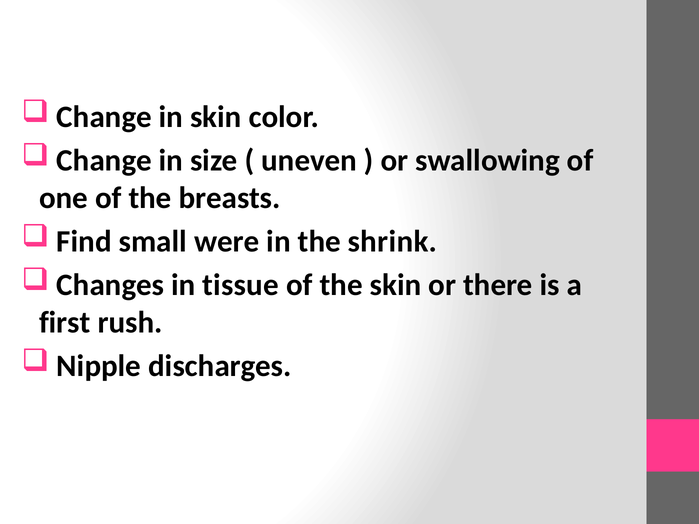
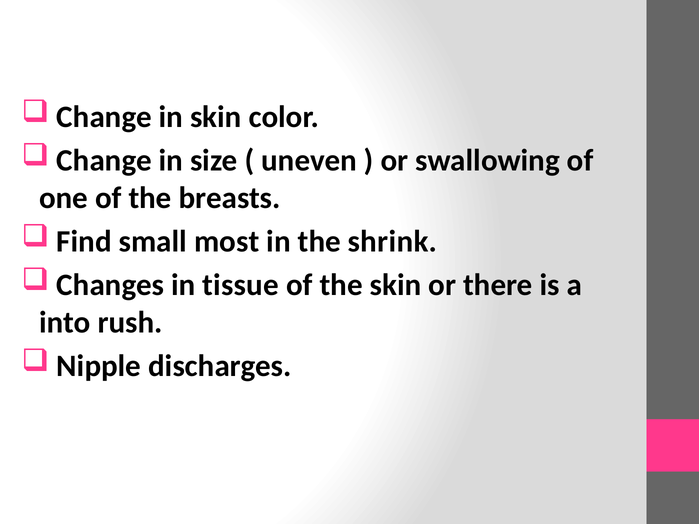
were: were -> most (227, 242)
first: first -> into (65, 322)
